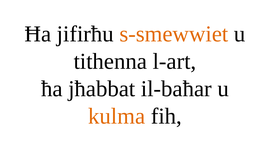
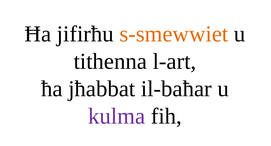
kulma colour: orange -> purple (117, 116)
